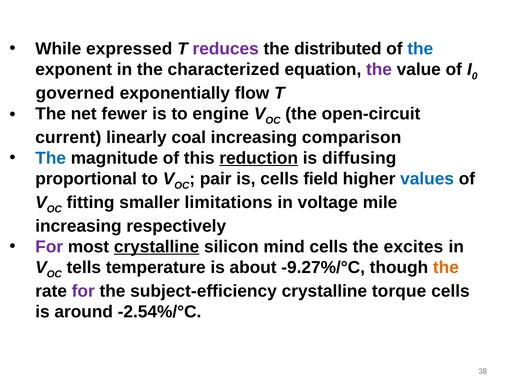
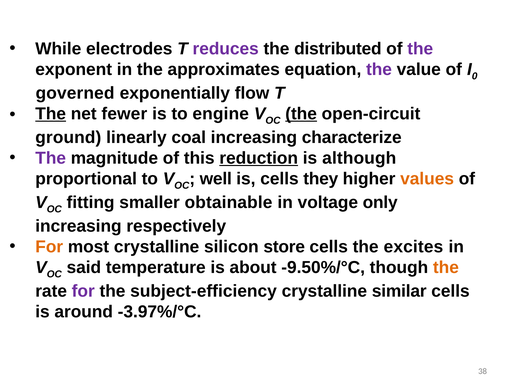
expressed: expressed -> electrodes (129, 49)
the colour: blue -> purple (420, 49)
characterized: characterized -> approximates (224, 69)
The underline: none -> present (51, 114)
the underline: none -> present (301, 114)
current: current -> ground (68, 137)
comparison: comparison -> characterize (352, 137)
The colour: blue -> purple (51, 158)
diffusing: diffusing -> although (359, 158)
pair: pair -> well (216, 179)
field: field -> they (321, 179)
values colour: blue -> orange (427, 179)
limitations: limitations -> obtainable (229, 202)
mile: mile -> only (380, 202)
For colour: purple -> orange (49, 247)
crystalline underline: present -> none (157, 247)
mind: mind -> store (284, 247)
tells: tells -> said (84, 267)
-9.27%/°C: -9.27%/°C -> -9.50%/°C (323, 267)
torque: torque -> similar (399, 291)
-2.54%/°C: -2.54%/°C -> -3.97%/°C (160, 312)
